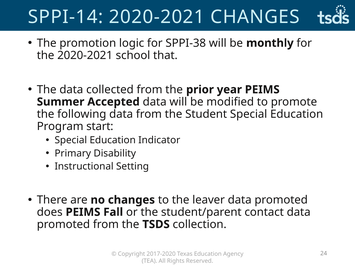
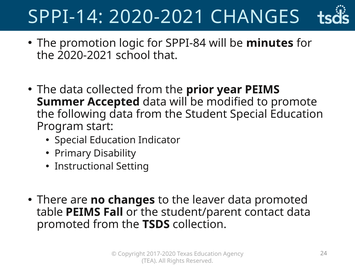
SPPI-38: SPPI-38 -> SPPI-84 (186, 43)
monthly: monthly -> minutes (270, 43)
does: does -> table (50, 212)
